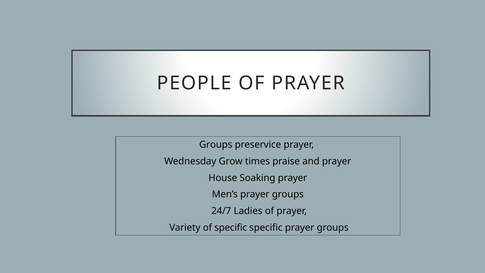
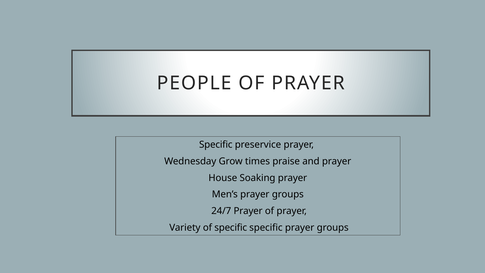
Groups: Groups -> Specific (216, 145)
24/7 Ladies: Ladies -> Prayer (248, 211)
